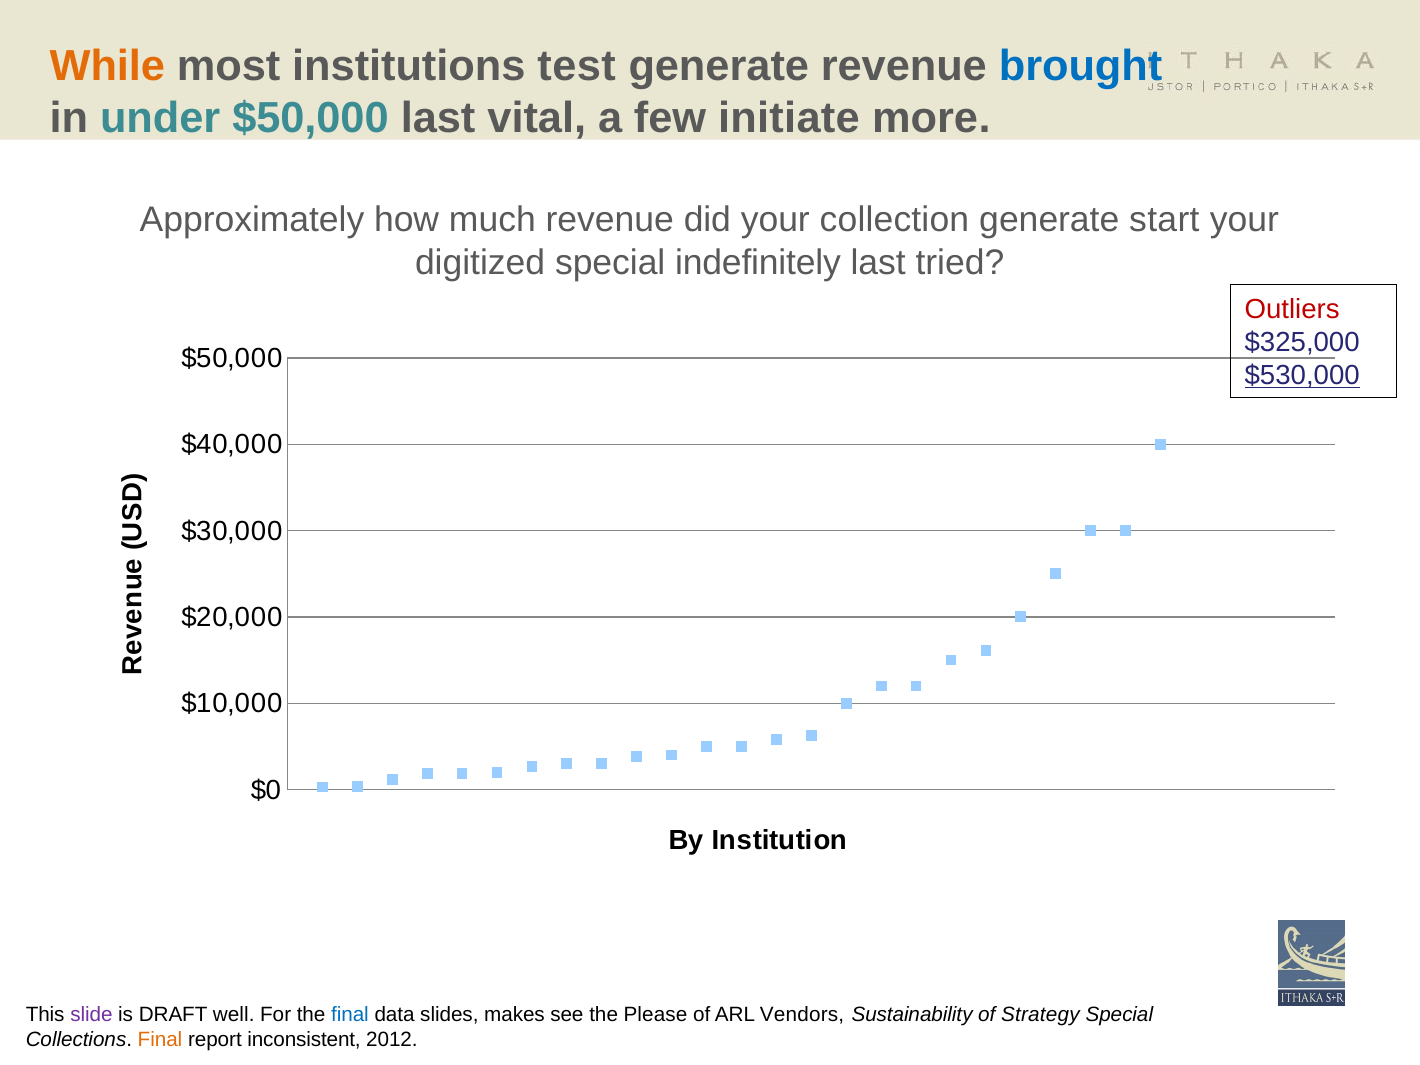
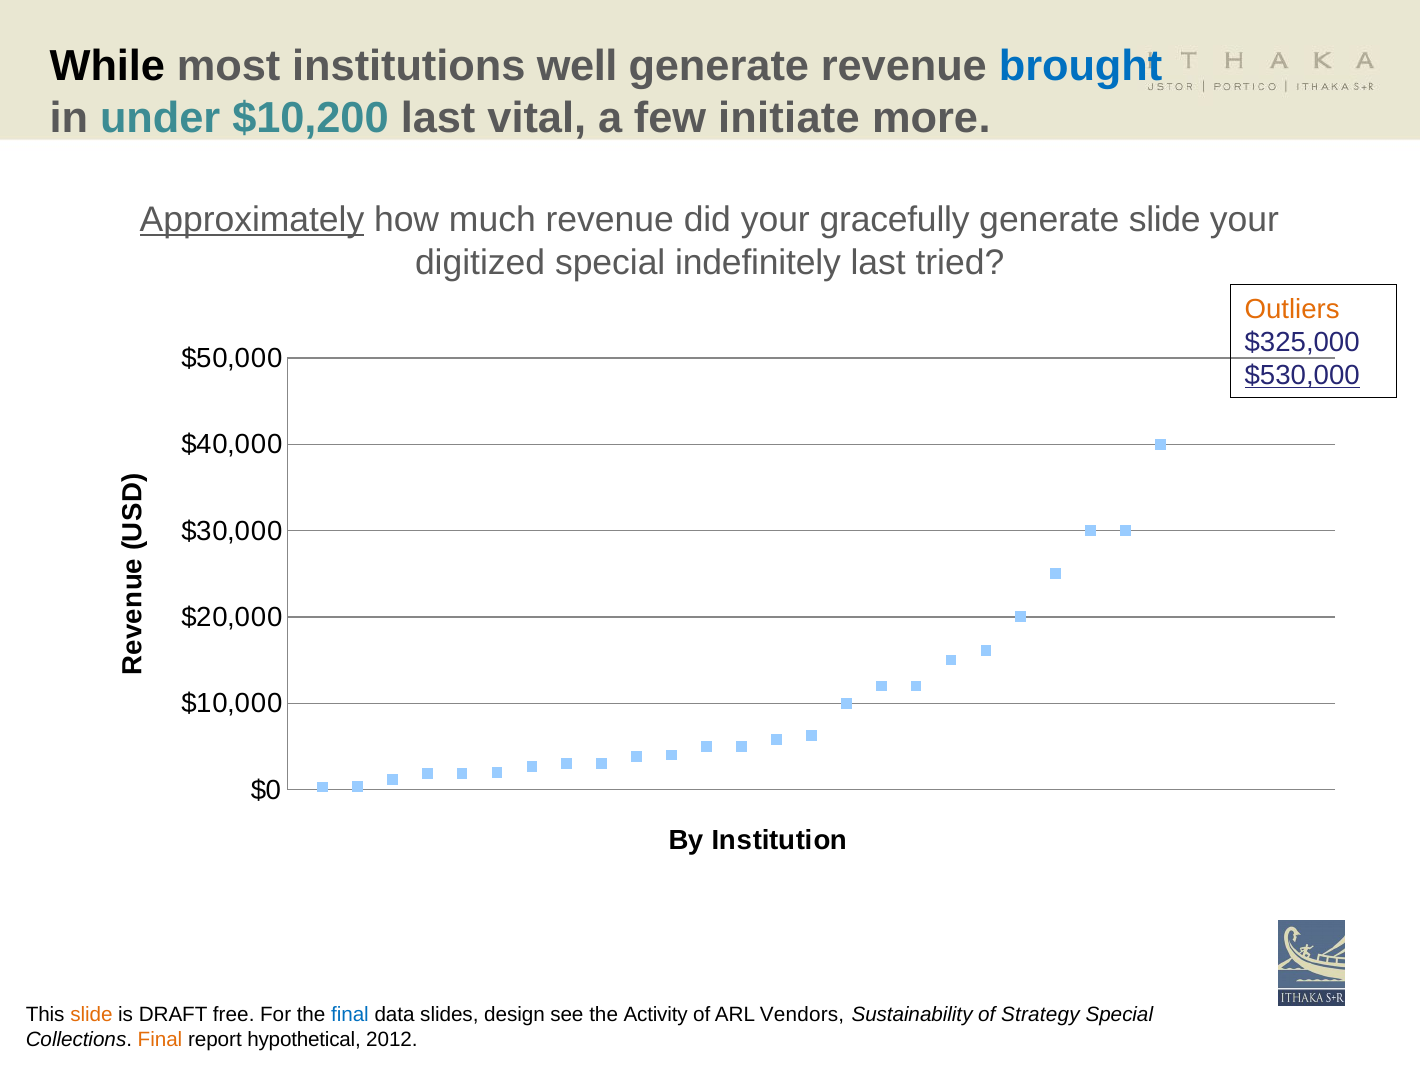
While colour: orange -> black (107, 66)
test: test -> well (577, 66)
under $50,000: $50,000 -> $10,200 (310, 118)
Approximately underline: none -> present (252, 220)
collection: collection -> gracefully (895, 220)
generate start: start -> slide (1165, 220)
Outliers colour: red -> orange (1292, 309)
slide colour: purple -> orange (91, 1015)
well: well -> free (234, 1015)
makes: makes -> design (515, 1015)
Please: Please -> Activity (656, 1015)
inconsistent: inconsistent -> hypothetical (304, 1040)
